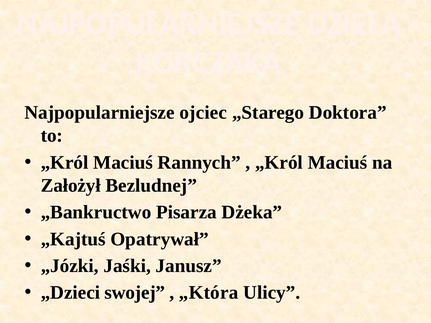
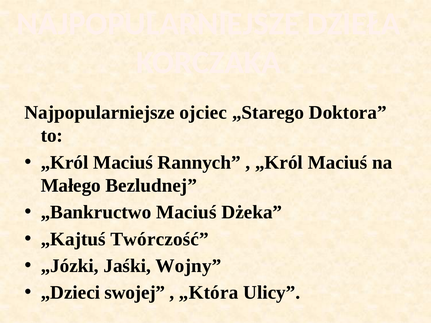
Założył: Założył -> Małego (71, 186)
„Bankructwo Pisarza: Pisarza -> Maciuś (186, 212)
Opatrywał: Opatrywał -> Twórczość (160, 239)
Janusz: Janusz -> Wojny (188, 266)
